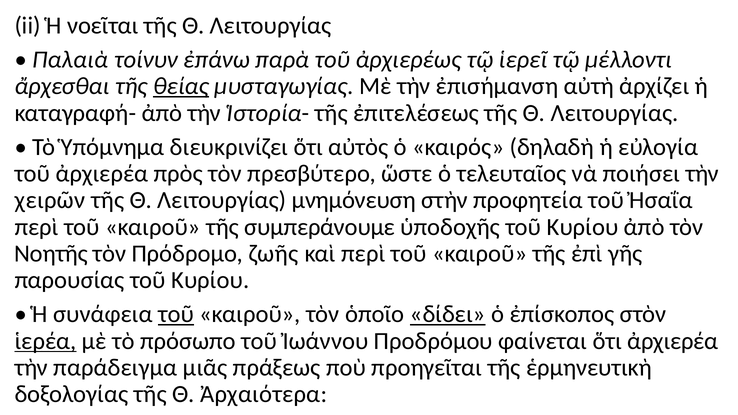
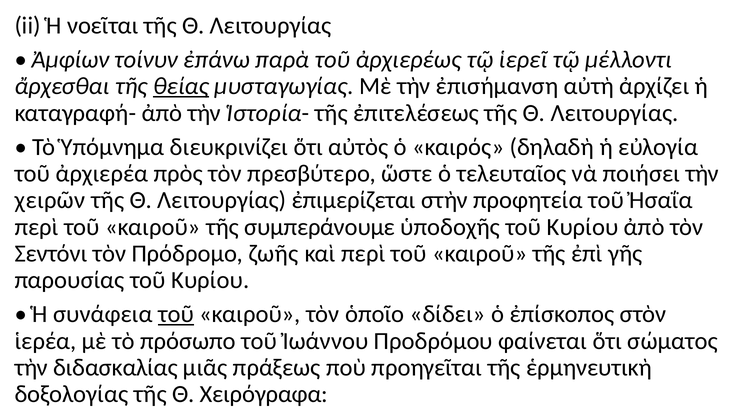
Παλαιὰ: Παλαιὰ -> Ἀμφίων (71, 60)
μνημόνευση: μνημόνευση -> ἐπιμερίζεται (354, 200)
Νοητῆς: Νοητῆς -> Σεντόνι (51, 254)
δίδει underline: present -> none (448, 314)
ἱερέα underline: present -> none (45, 341)
ὅτι ἀρχιερέα: ἀρχιερέα -> σώματος (673, 341)
παράδειγμα: παράδειγμα -> διδασκαλίας (116, 368)
Ἀρχαιότερα: Ἀρχαιότερα -> Χειρόγραφα (264, 394)
